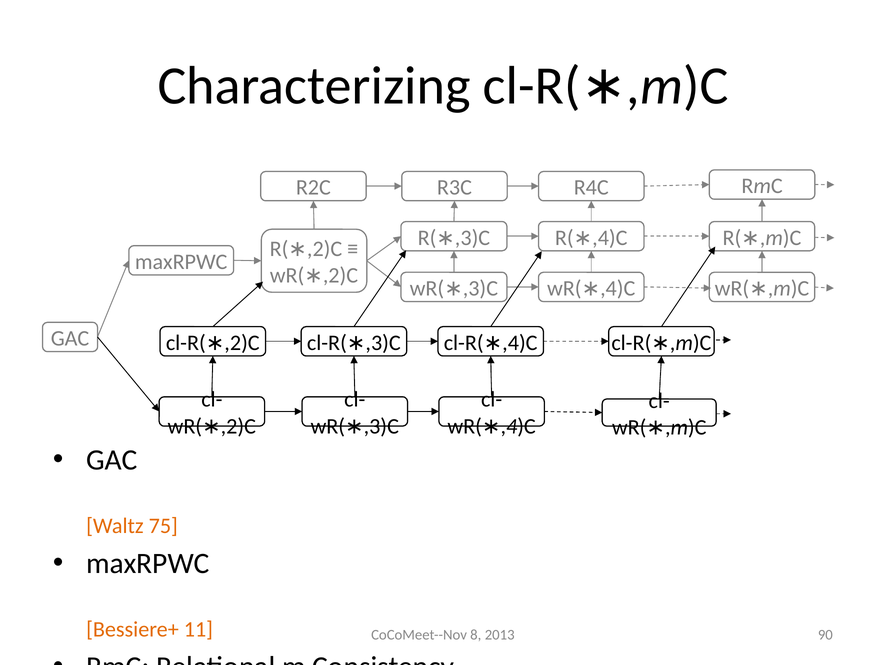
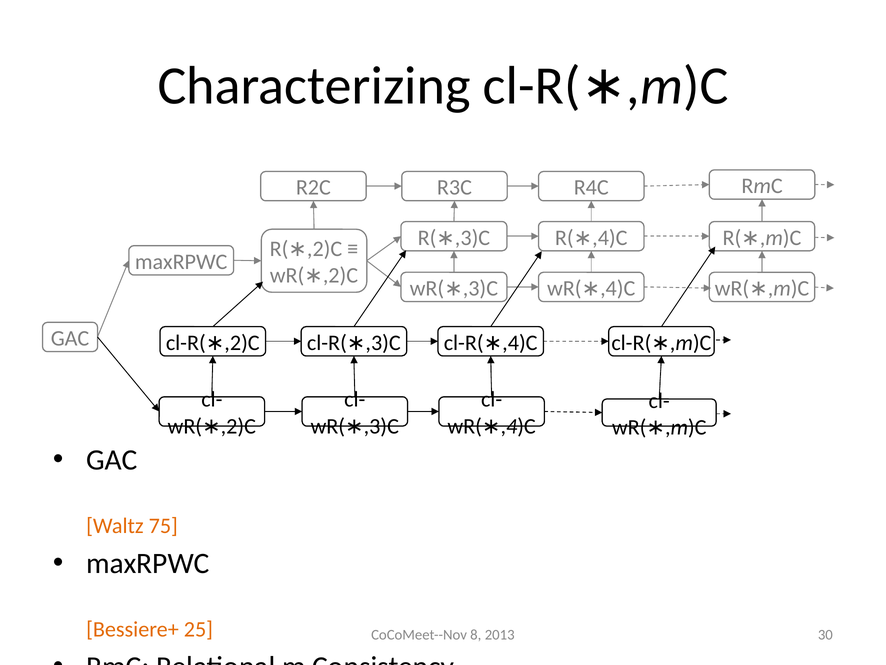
11: 11 -> 25 (198, 629)
90: 90 -> 30 (825, 634)
